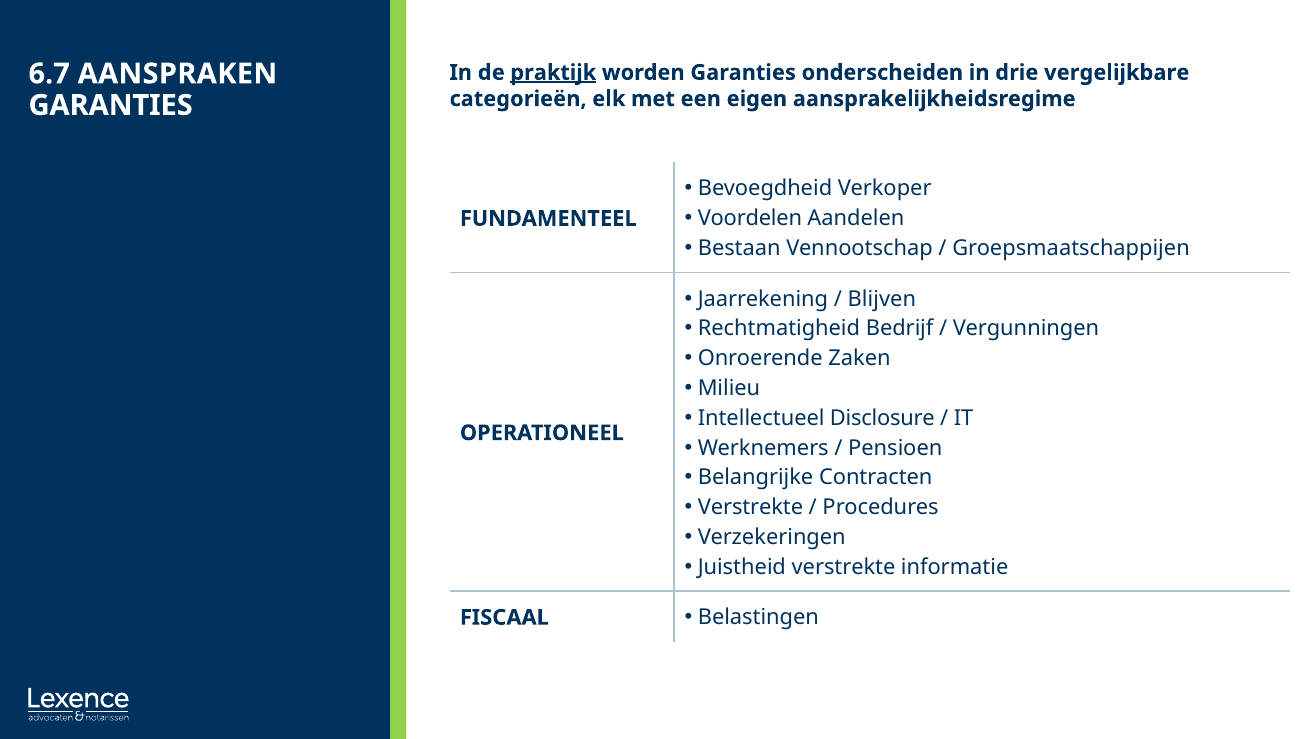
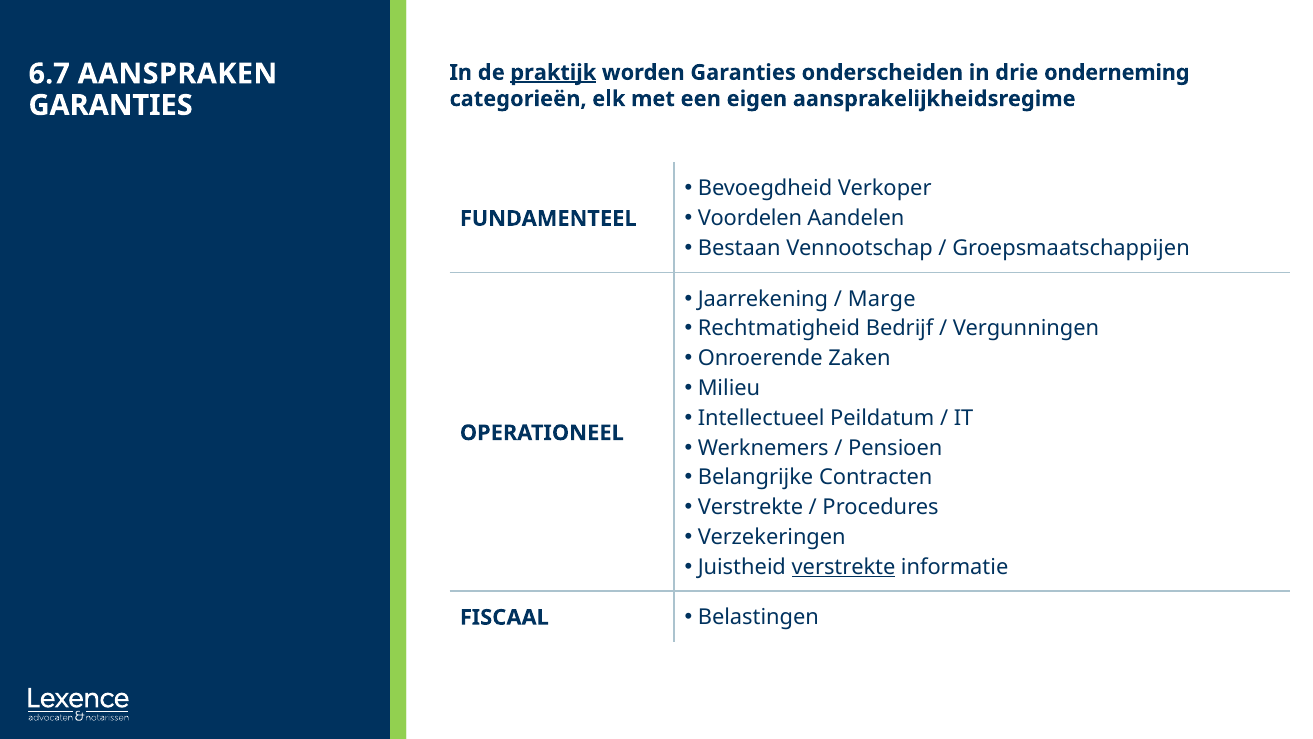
vergelijkbare: vergelijkbare -> onderneming (1117, 73)
Blijven: Blijven -> Marge (882, 299)
Disclosure: Disclosure -> Peildatum (882, 418)
verstrekte underline: none -> present (844, 567)
